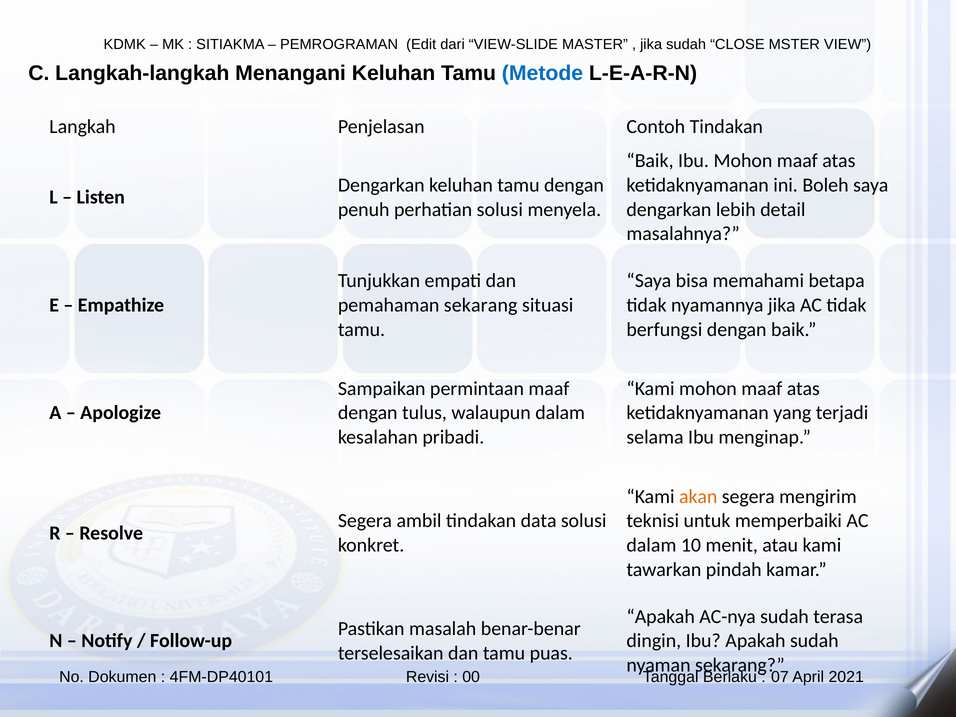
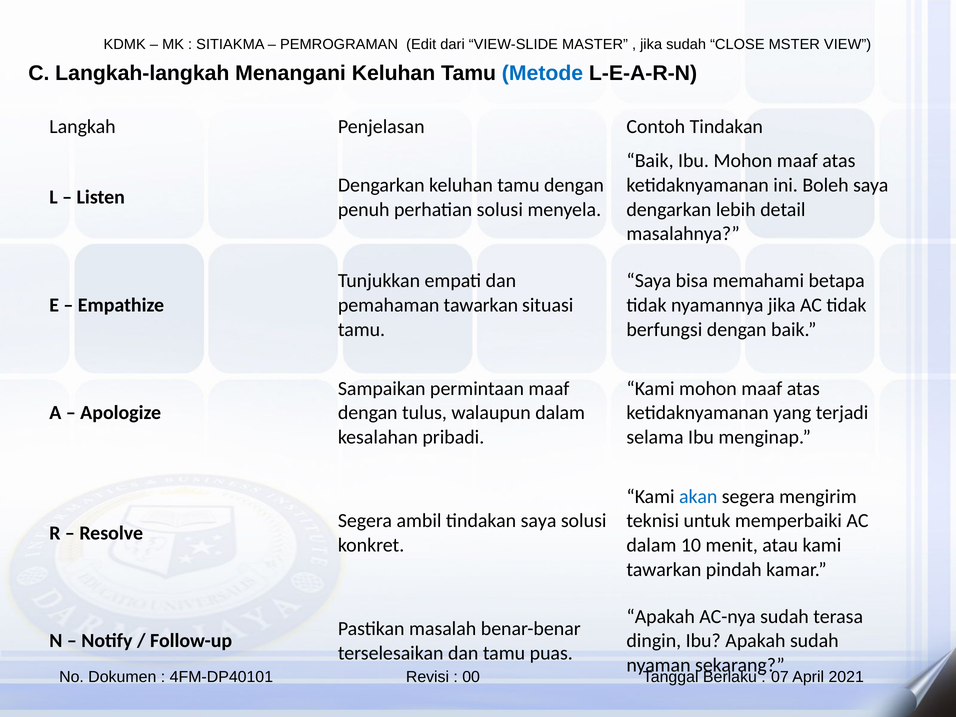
pemahaman sekarang: sekarang -> tawarkan (481, 305)
akan colour: orange -> blue (698, 497)
tindakan data: data -> saya (539, 521)
